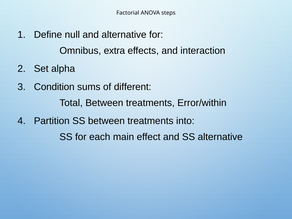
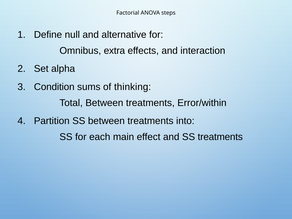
different: different -> thinking (133, 87)
SS alternative: alternative -> treatments (220, 137)
